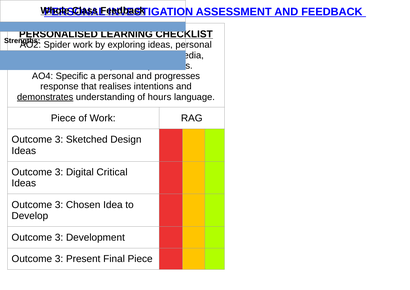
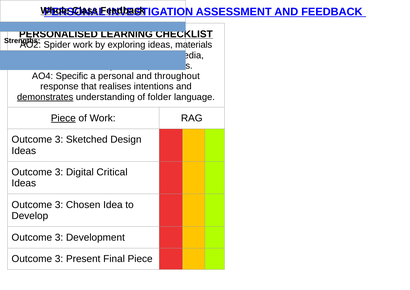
ideas personal: personal -> materials (194, 45)
progresses: progresses -> throughout (177, 76)
hours: hours -> folder (160, 97)
Piece underline: none -> present (63, 118)
